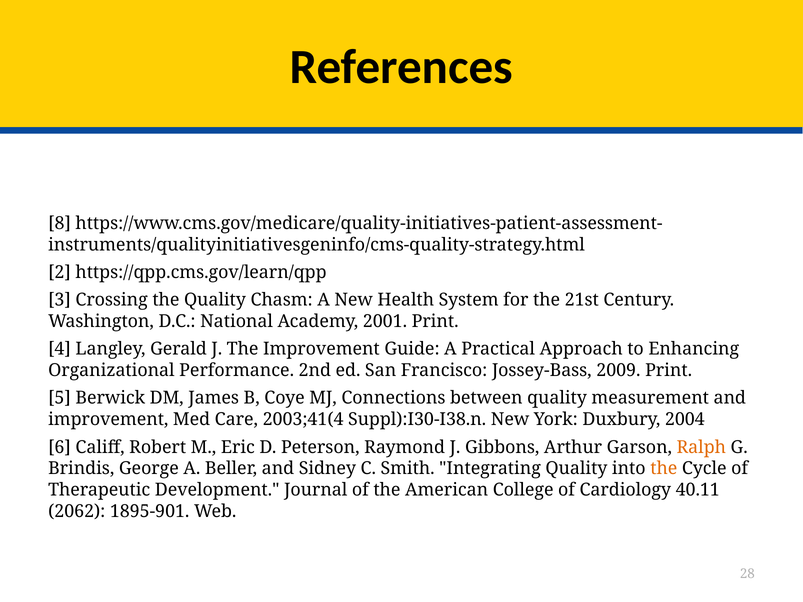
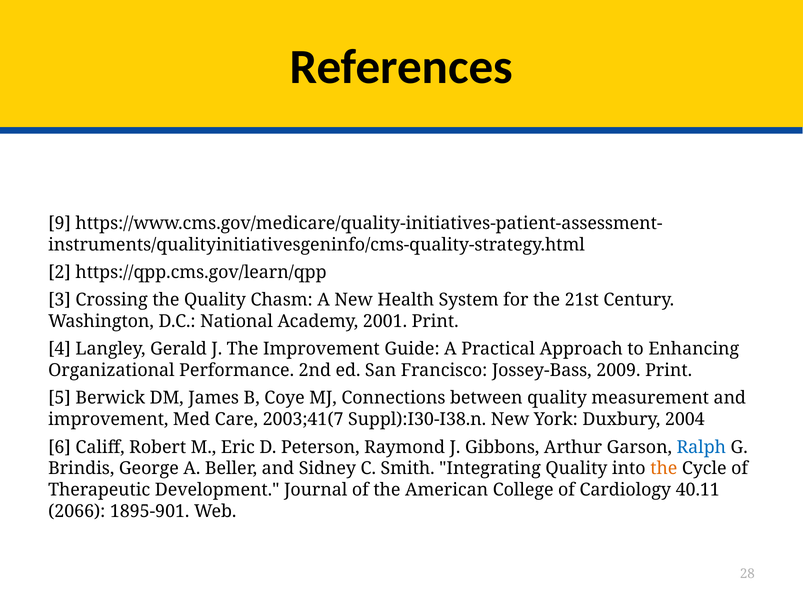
8: 8 -> 9 (60, 223)
2003;41(4: 2003;41(4 -> 2003;41(7 (303, 420)
Ralph colour: orange -> blue (701, 447)
2062: 2062 -> 2066 (77, 512)
